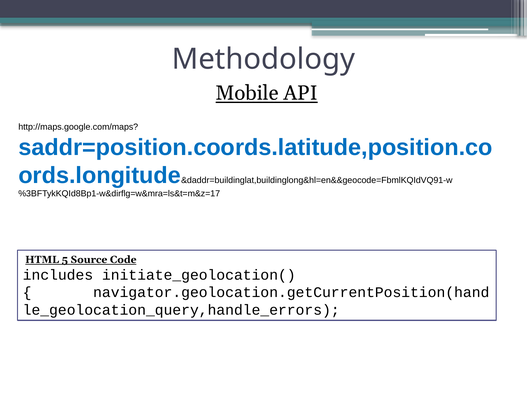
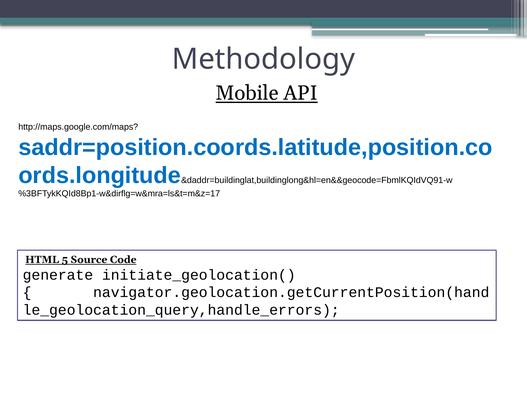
includes: includes -> generate (58, 275)
